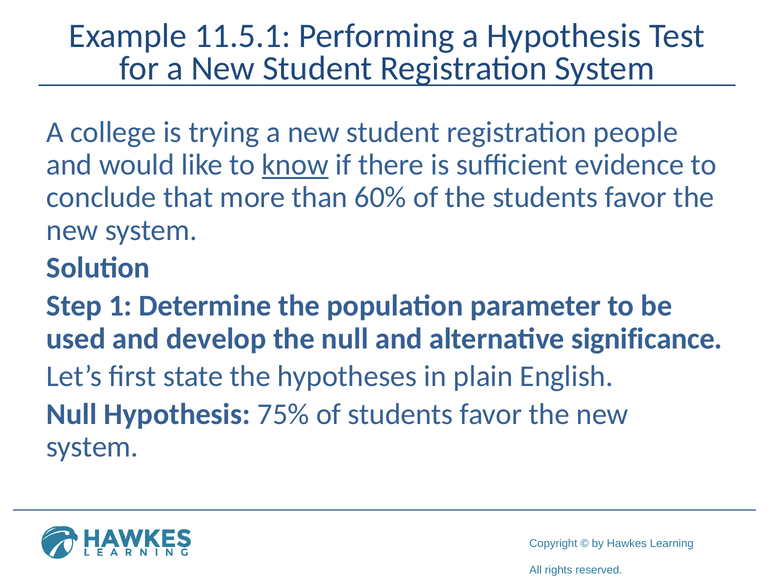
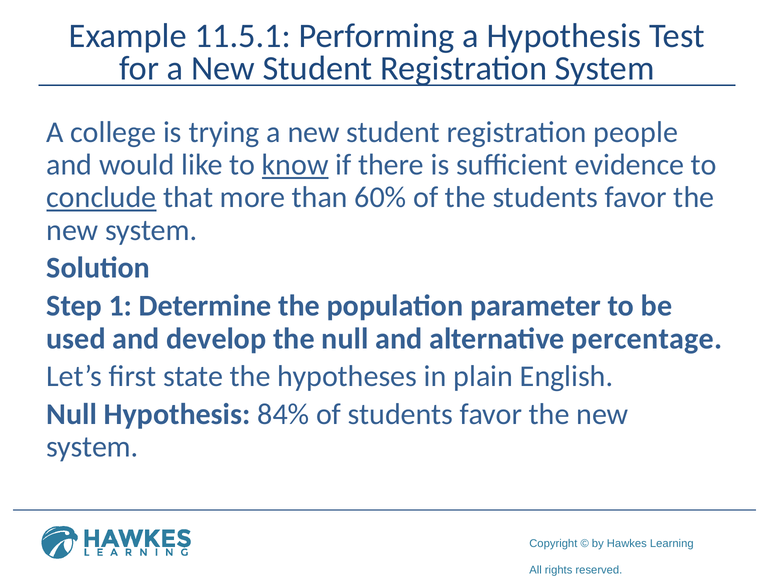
conclude underline: none -> present (101, 197)
significance: significance -> percentage (647, 338)
75%: 75% -> 84% (283, 414)
